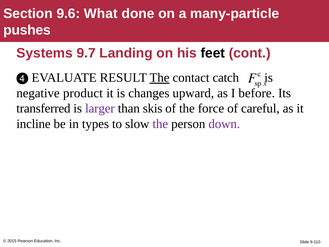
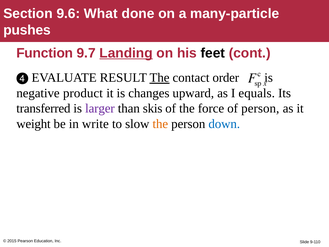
Systems: Systems -> Function (45, 53)
Landing underline: none -> present (126, 53)
catch: catch -> order (226, 78)
before: before -> equals (257, 93)
of careful: careful -> person (260, 108)
incline: incline -> weight (33, 124)
types: types -> write (95, 124)
the colour: purple -> orange (160, 124)
down colour: purple -> blue (224, 124)
